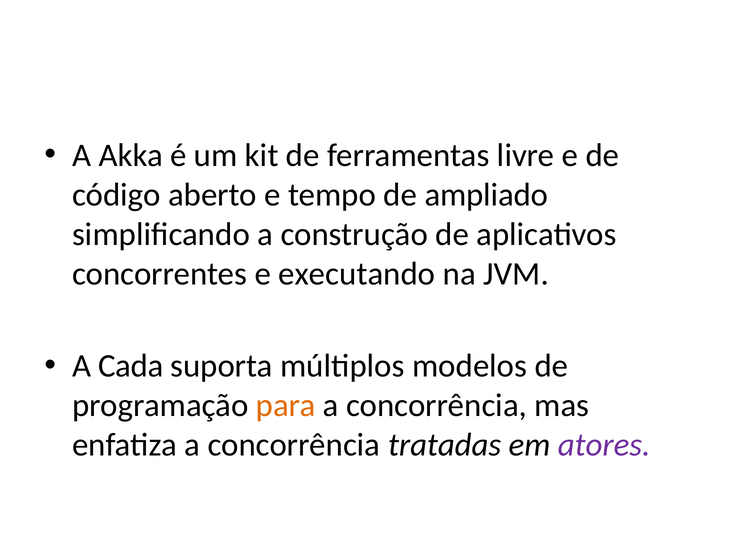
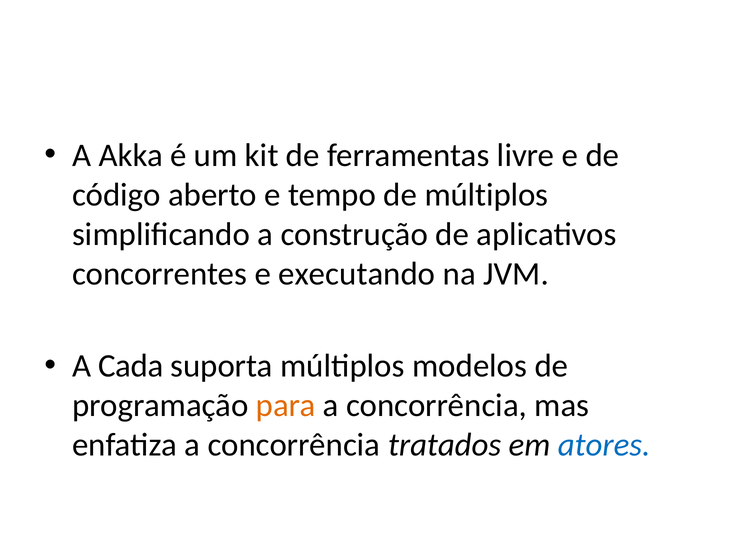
de ampliado: ampliado -> múltiplos (486, 195)
tratadas: tratadas -> tratados (445, 445)
atores colour: purple -> blue (604, 445)
